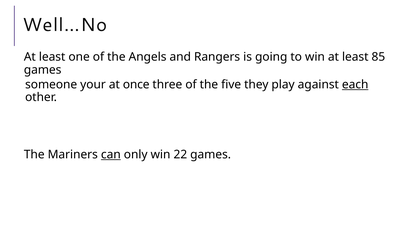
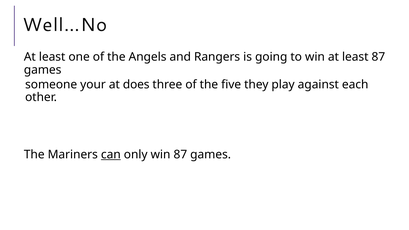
least 85: 85 -> 87 (378, 57)
once: once -> does (136, 84)
each underline: present -> none (355, 84)
win 22: 22 -> 87 (180, 155)
